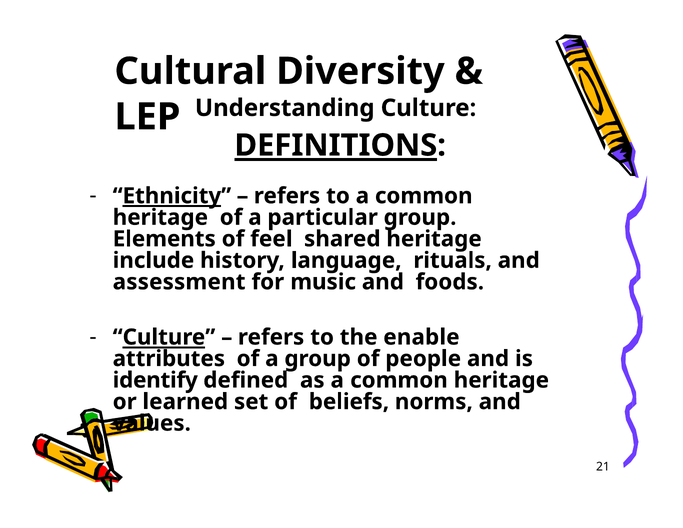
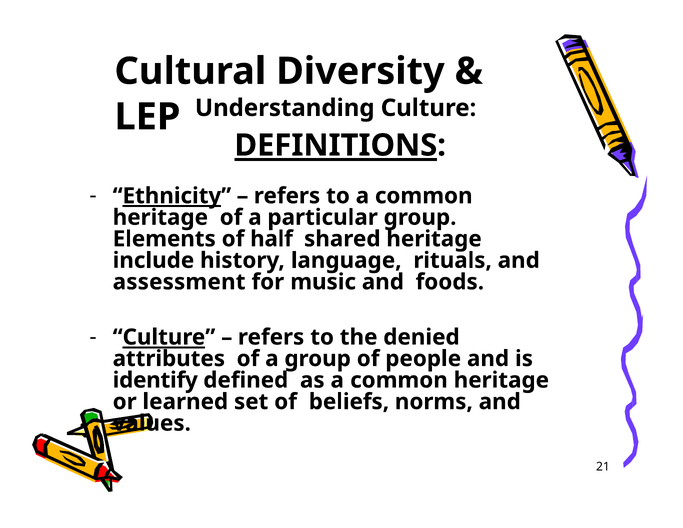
feel: feel -> half (271, 239)
enable: enable -> denied (421, 337)
